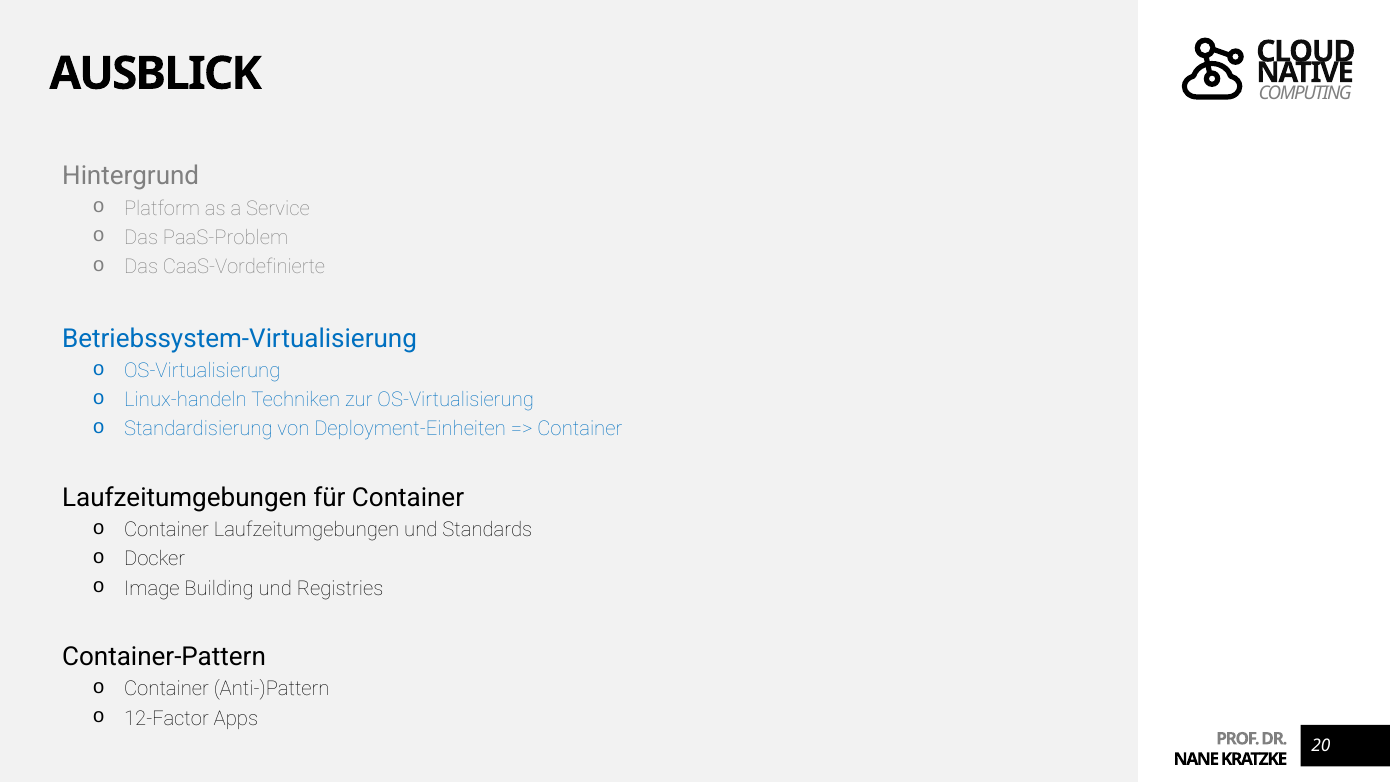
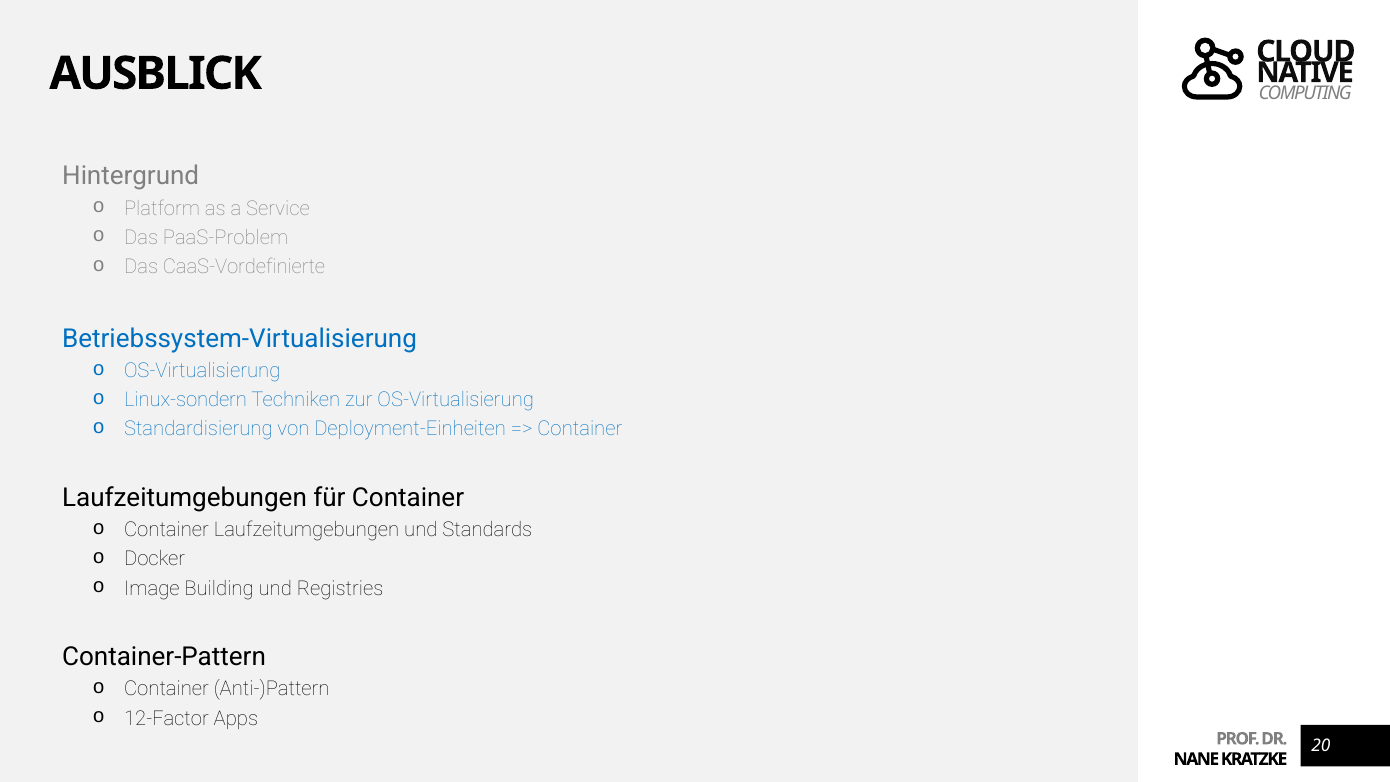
Linux-handeln: Linux-handeln -> Linux-sondern (186, 400)
